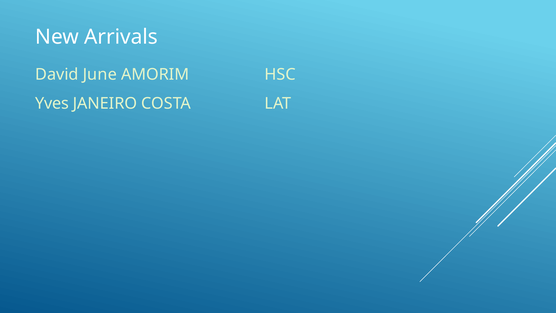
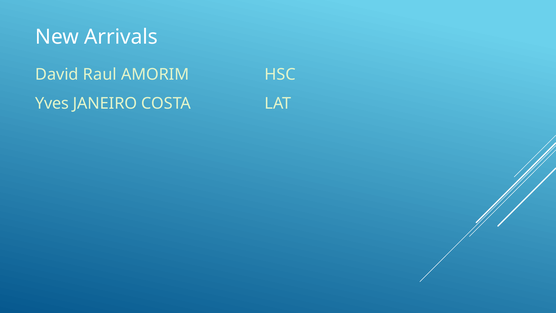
June: June -> Raul (100, 74)
